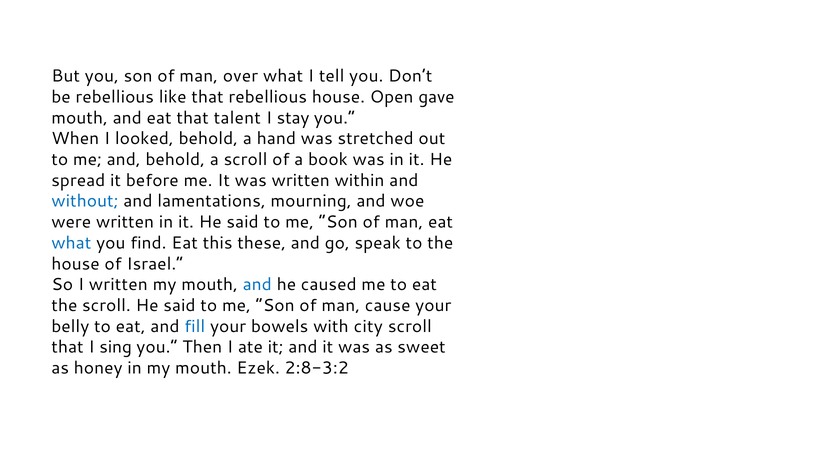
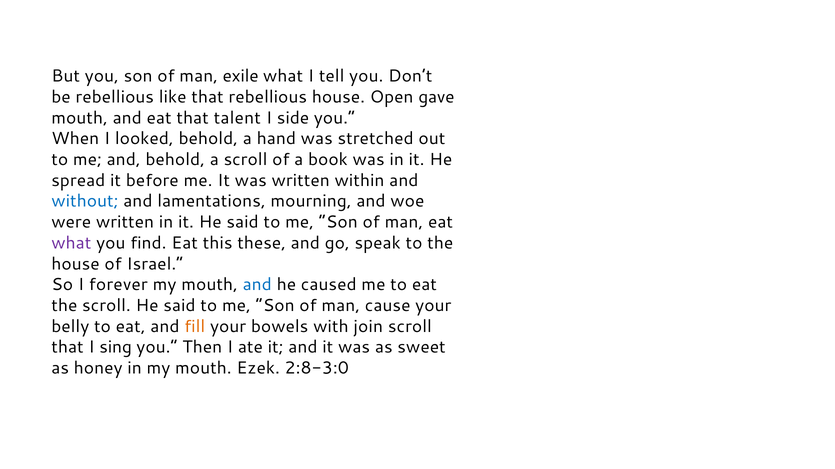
over: over -> exile (241, 76)
stay: stay -> side (293, 118)
what colour: blue -> purple (71, 243)
I written: written -> forever (118, 285)
fill colour: blue -> orange (195, 327)
city: city -> join (368, 327)
2:8-3:2: 2:8-3:2 -> 2:8-3:0 (317, 369)
